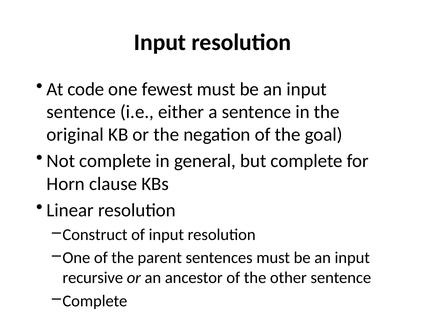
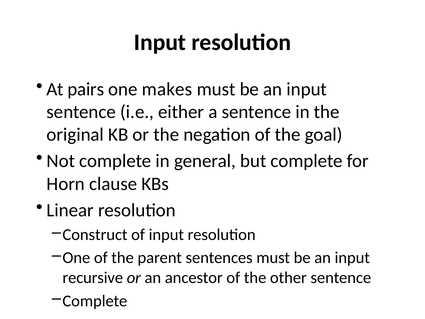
code: code -> pairs (86, 89)
fewest: fewest -> makes (167, 89)
